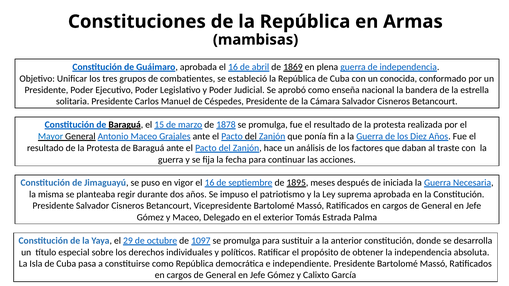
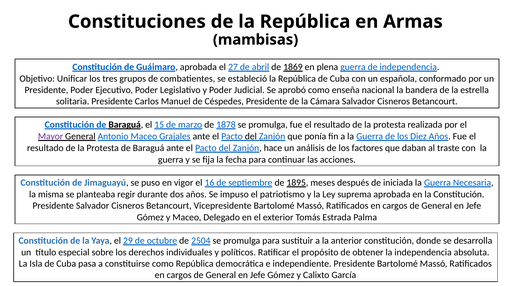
aprobada el 16: 16 -> 27 (233, 67)
conocida: conocida -> española (398, 79)
Mayor colour: blue -> purple (51, 136)
1097: 1097 -> 2504 (201, 241)
